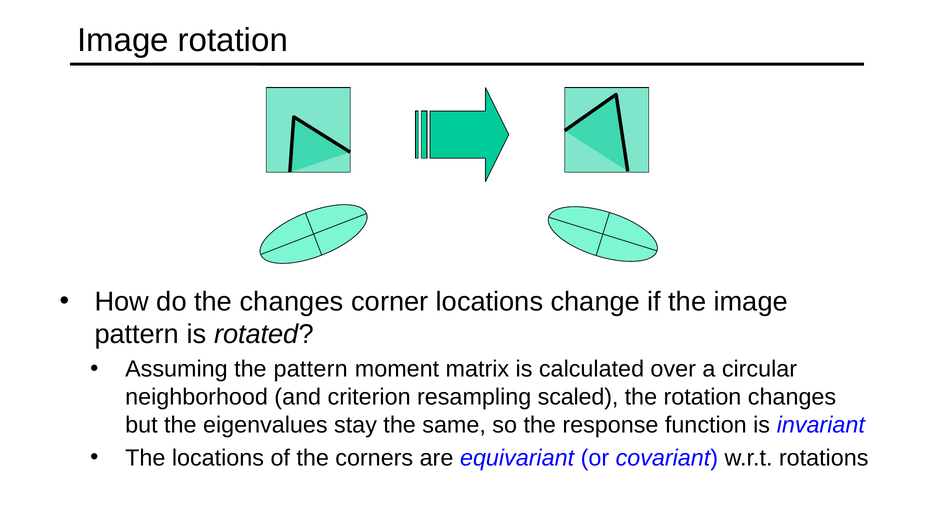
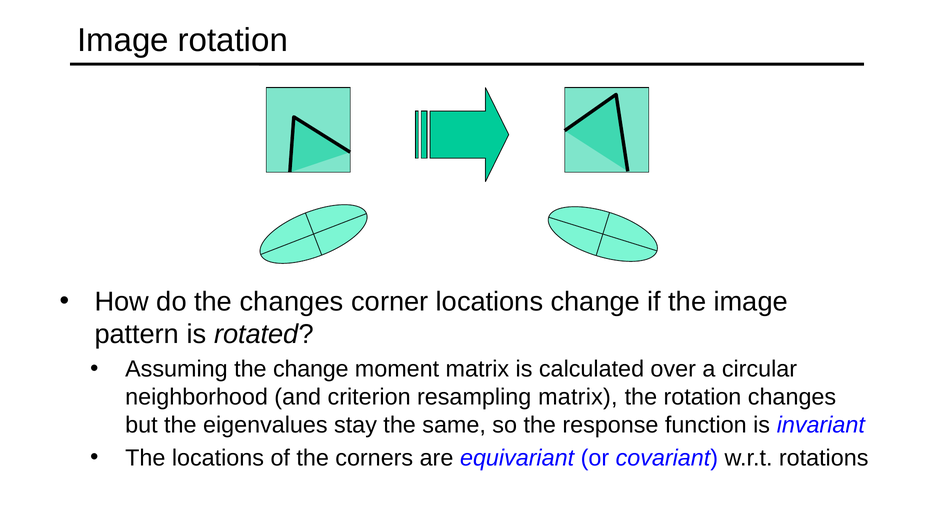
the pattern: pattern -> change (311, 369)
resampling scaled: scaled -> matrix (578, 397)
